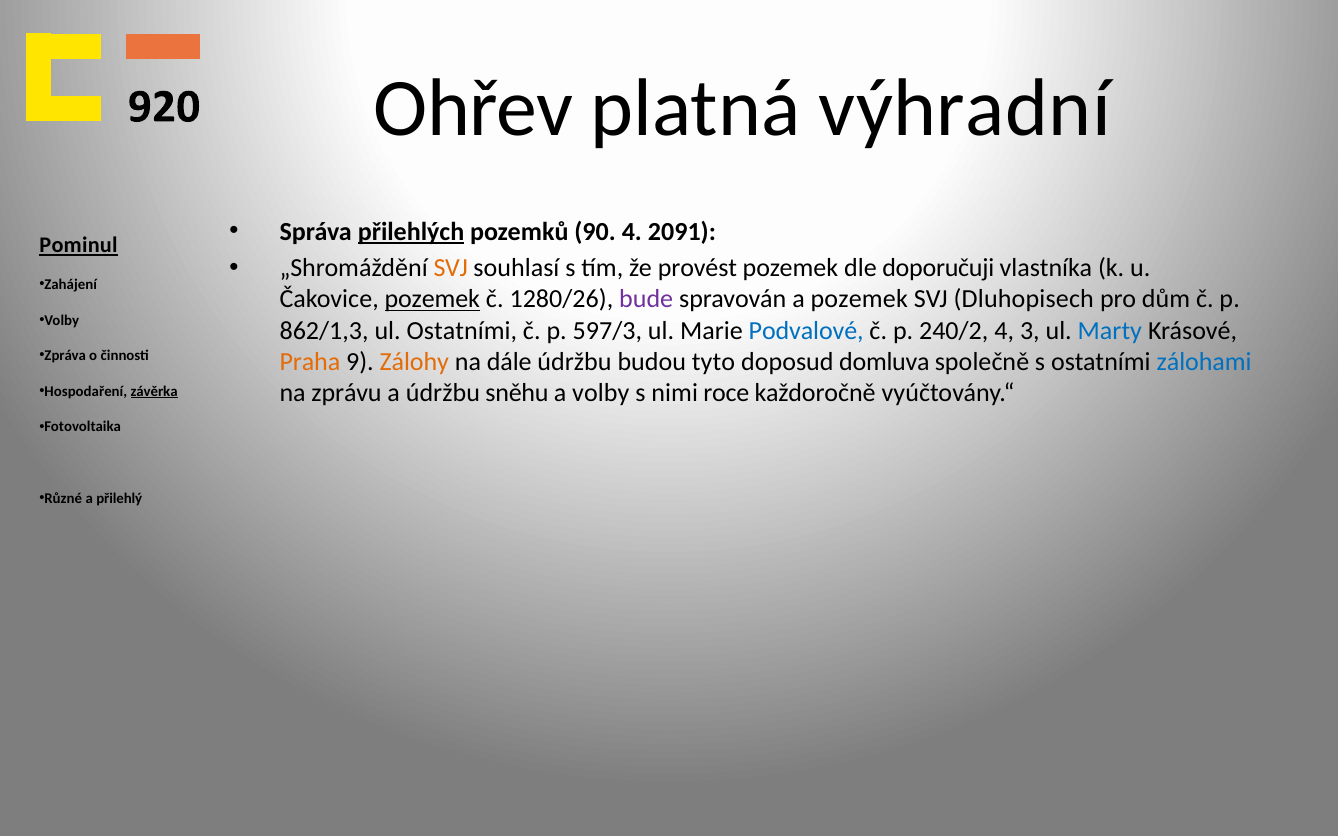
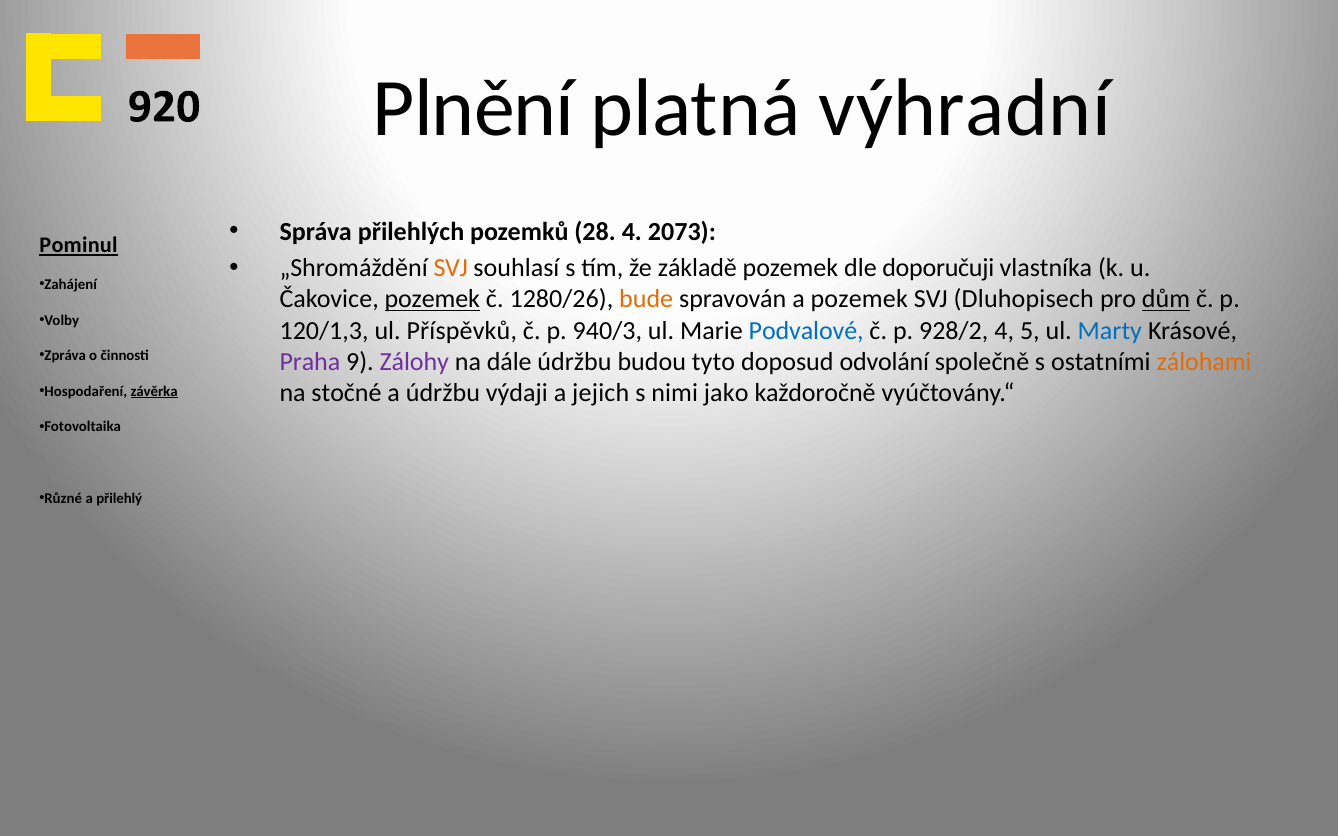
Ohřev: Ohřev -> Plnění (474, 109)
přilehlých underline: present -> none (411, 232)
90: 90 -> 28 (595, 232)
2091: 2091 -> 2073 (682, 232)
provést: provést -> základě (697, 268)
bude colour: purple -> orange (646, 299)
dům underline: none -> present (1166, 299)
862/1,3: 862/1,3 -> 120/1,3 (324, 331)
ul Ostatními: Ostatními -> Příspěvků (462, 331)
597/3: 597/3 -> 940/3 (607, 331)
240/2: 240/2 -> 928/2 (954, 331)
3: 3 -> 5 (1030, 331)
Praha colour: orange -> purple (310, 362)
Zálohy colour: orange -> purple (414, 362)
domluva: domluva -> odvolání (884, 362)
zálohami colour: blue -> orange (1204, 362)
zprávu: zprávu -> stočné (346, 393)
sněhu: sněhu -> výdaji (517, 393)
a volby: volby -> jejich (601, 393)
roce: roce -> jako (726, 393)
